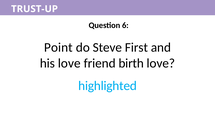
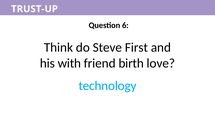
Point: Point -> Think (58, 47)
his love: love -> with (69, 63)
highlighted: highlighted -> technology (108, 86)
